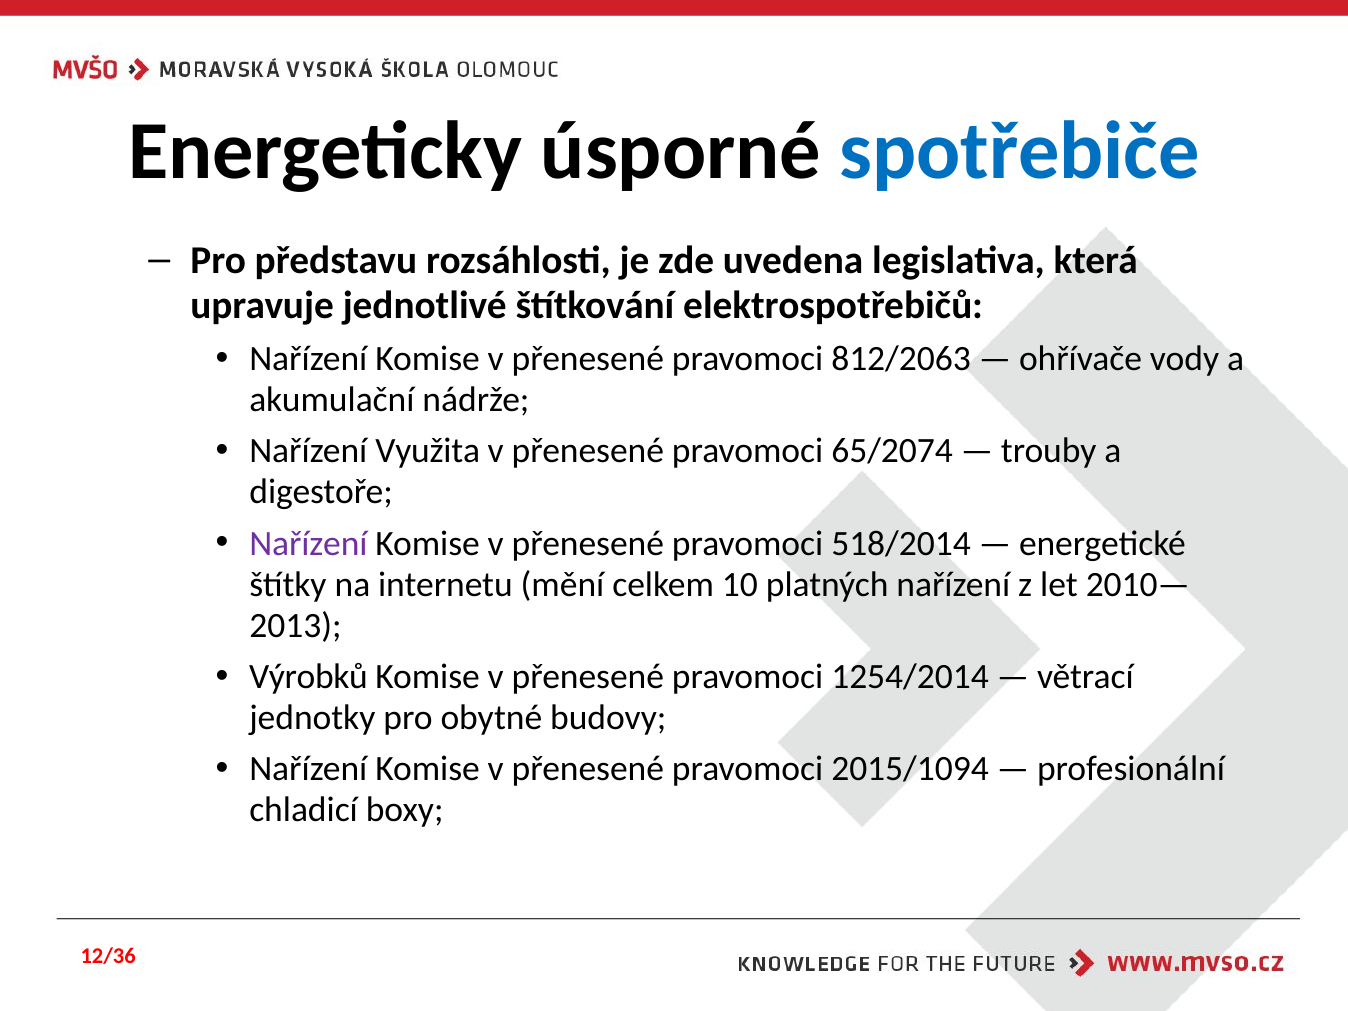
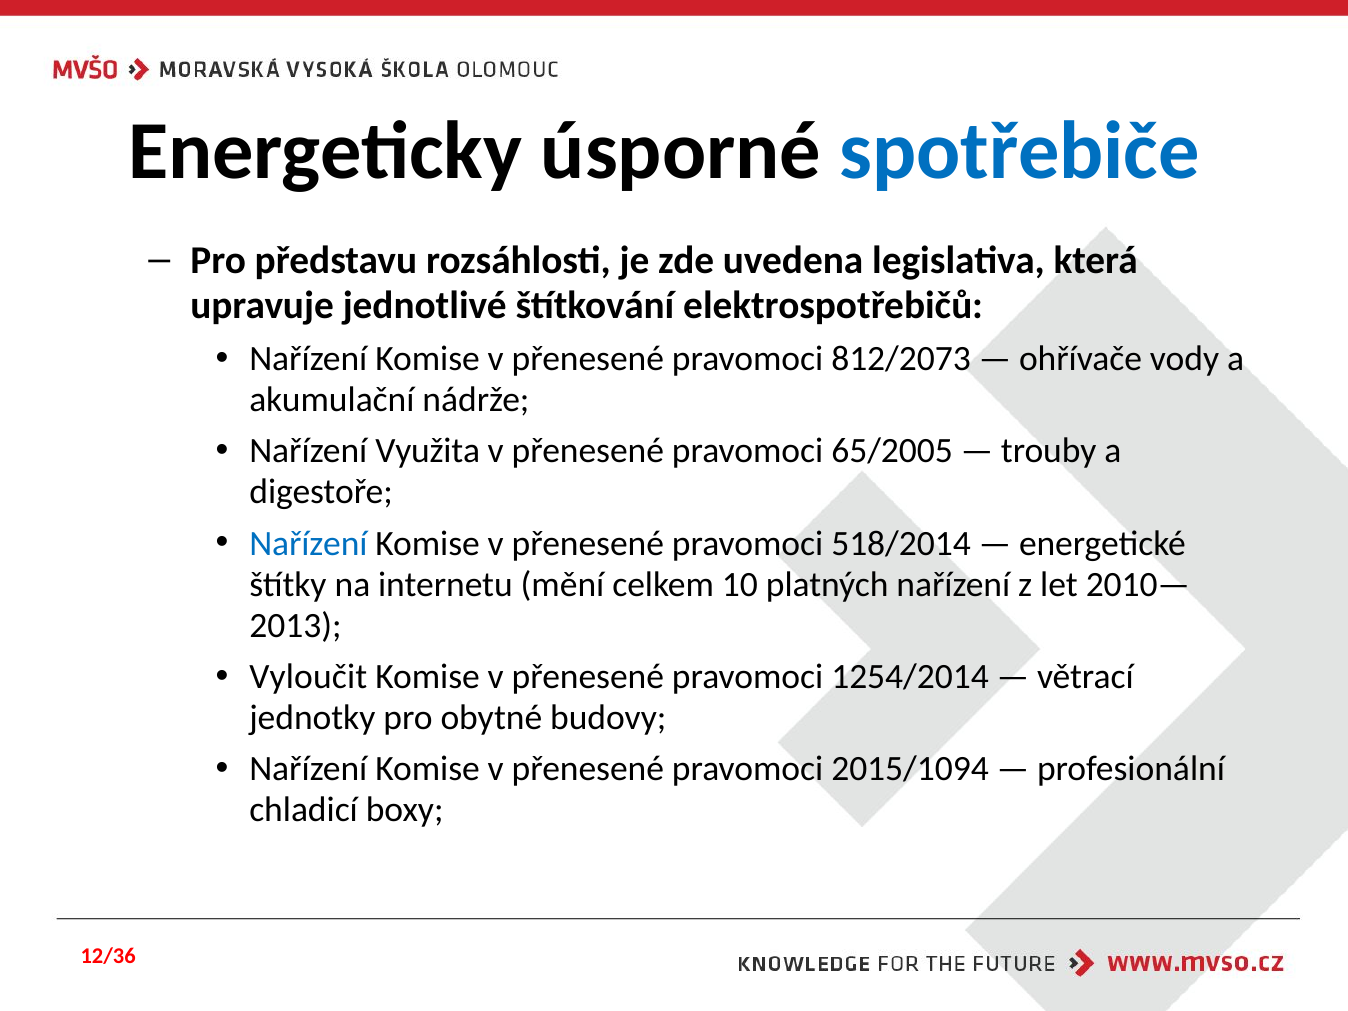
812/2063: 812/2063 -> 812/2073 (901, 359)
65/2074: 65/2074 -> 65/2005 (892, 451)
Nařízení colour: purple -> blue (308, 543)
Výrobků: Výrobků -> Vyloučit (308, 677)
